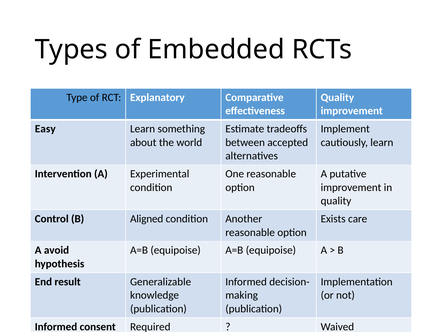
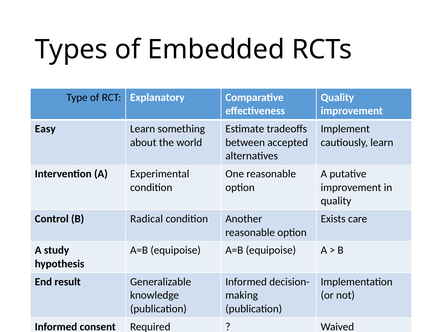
Aligned: Aligned -> Radical (147, 219)
avoid: avoid -> study (57, 250)
